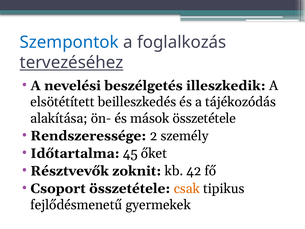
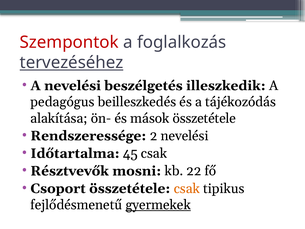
Szempontok colour: blue -> red (69, 42)
elsötétített: elsötétített -> pedagógus (62, 102)
2 személy: személy -> nevelési (185, 136)
45 őket: őket -> csak (154, 153)
zoknit: zoknit -> mosni (137, 171)
42: 42 -> 22 (194, 171)
gyermekek underline: none -> present (158, 205)
